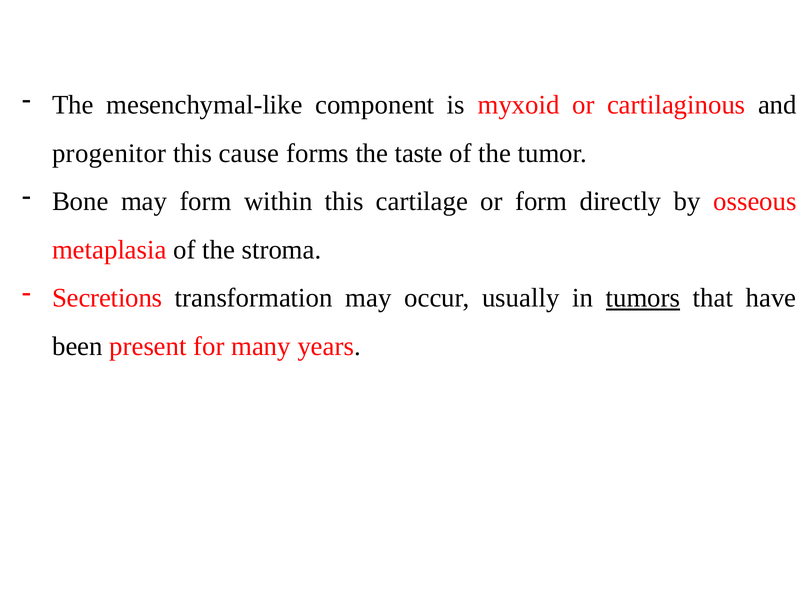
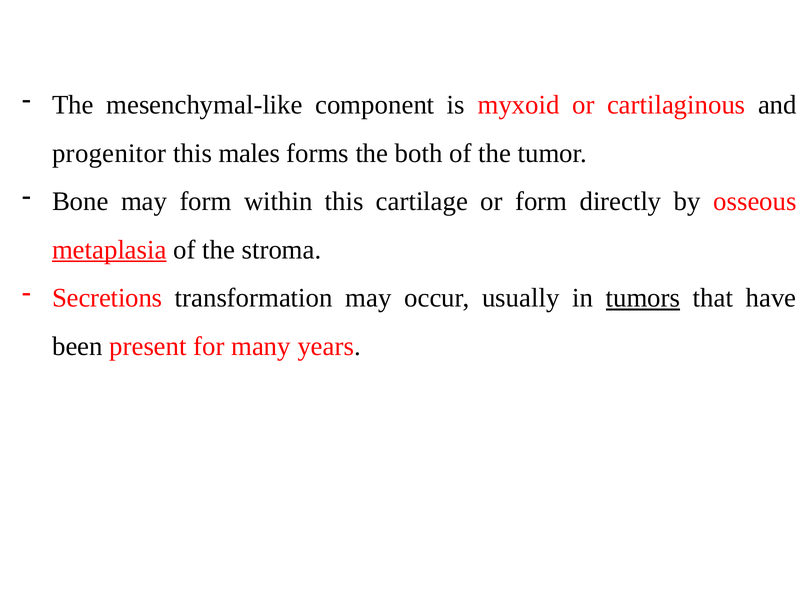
cause: cause -> males (249, 153)
taste: taste -> both (419, 153)
metaplasia underline: none -> present (109, 250)
